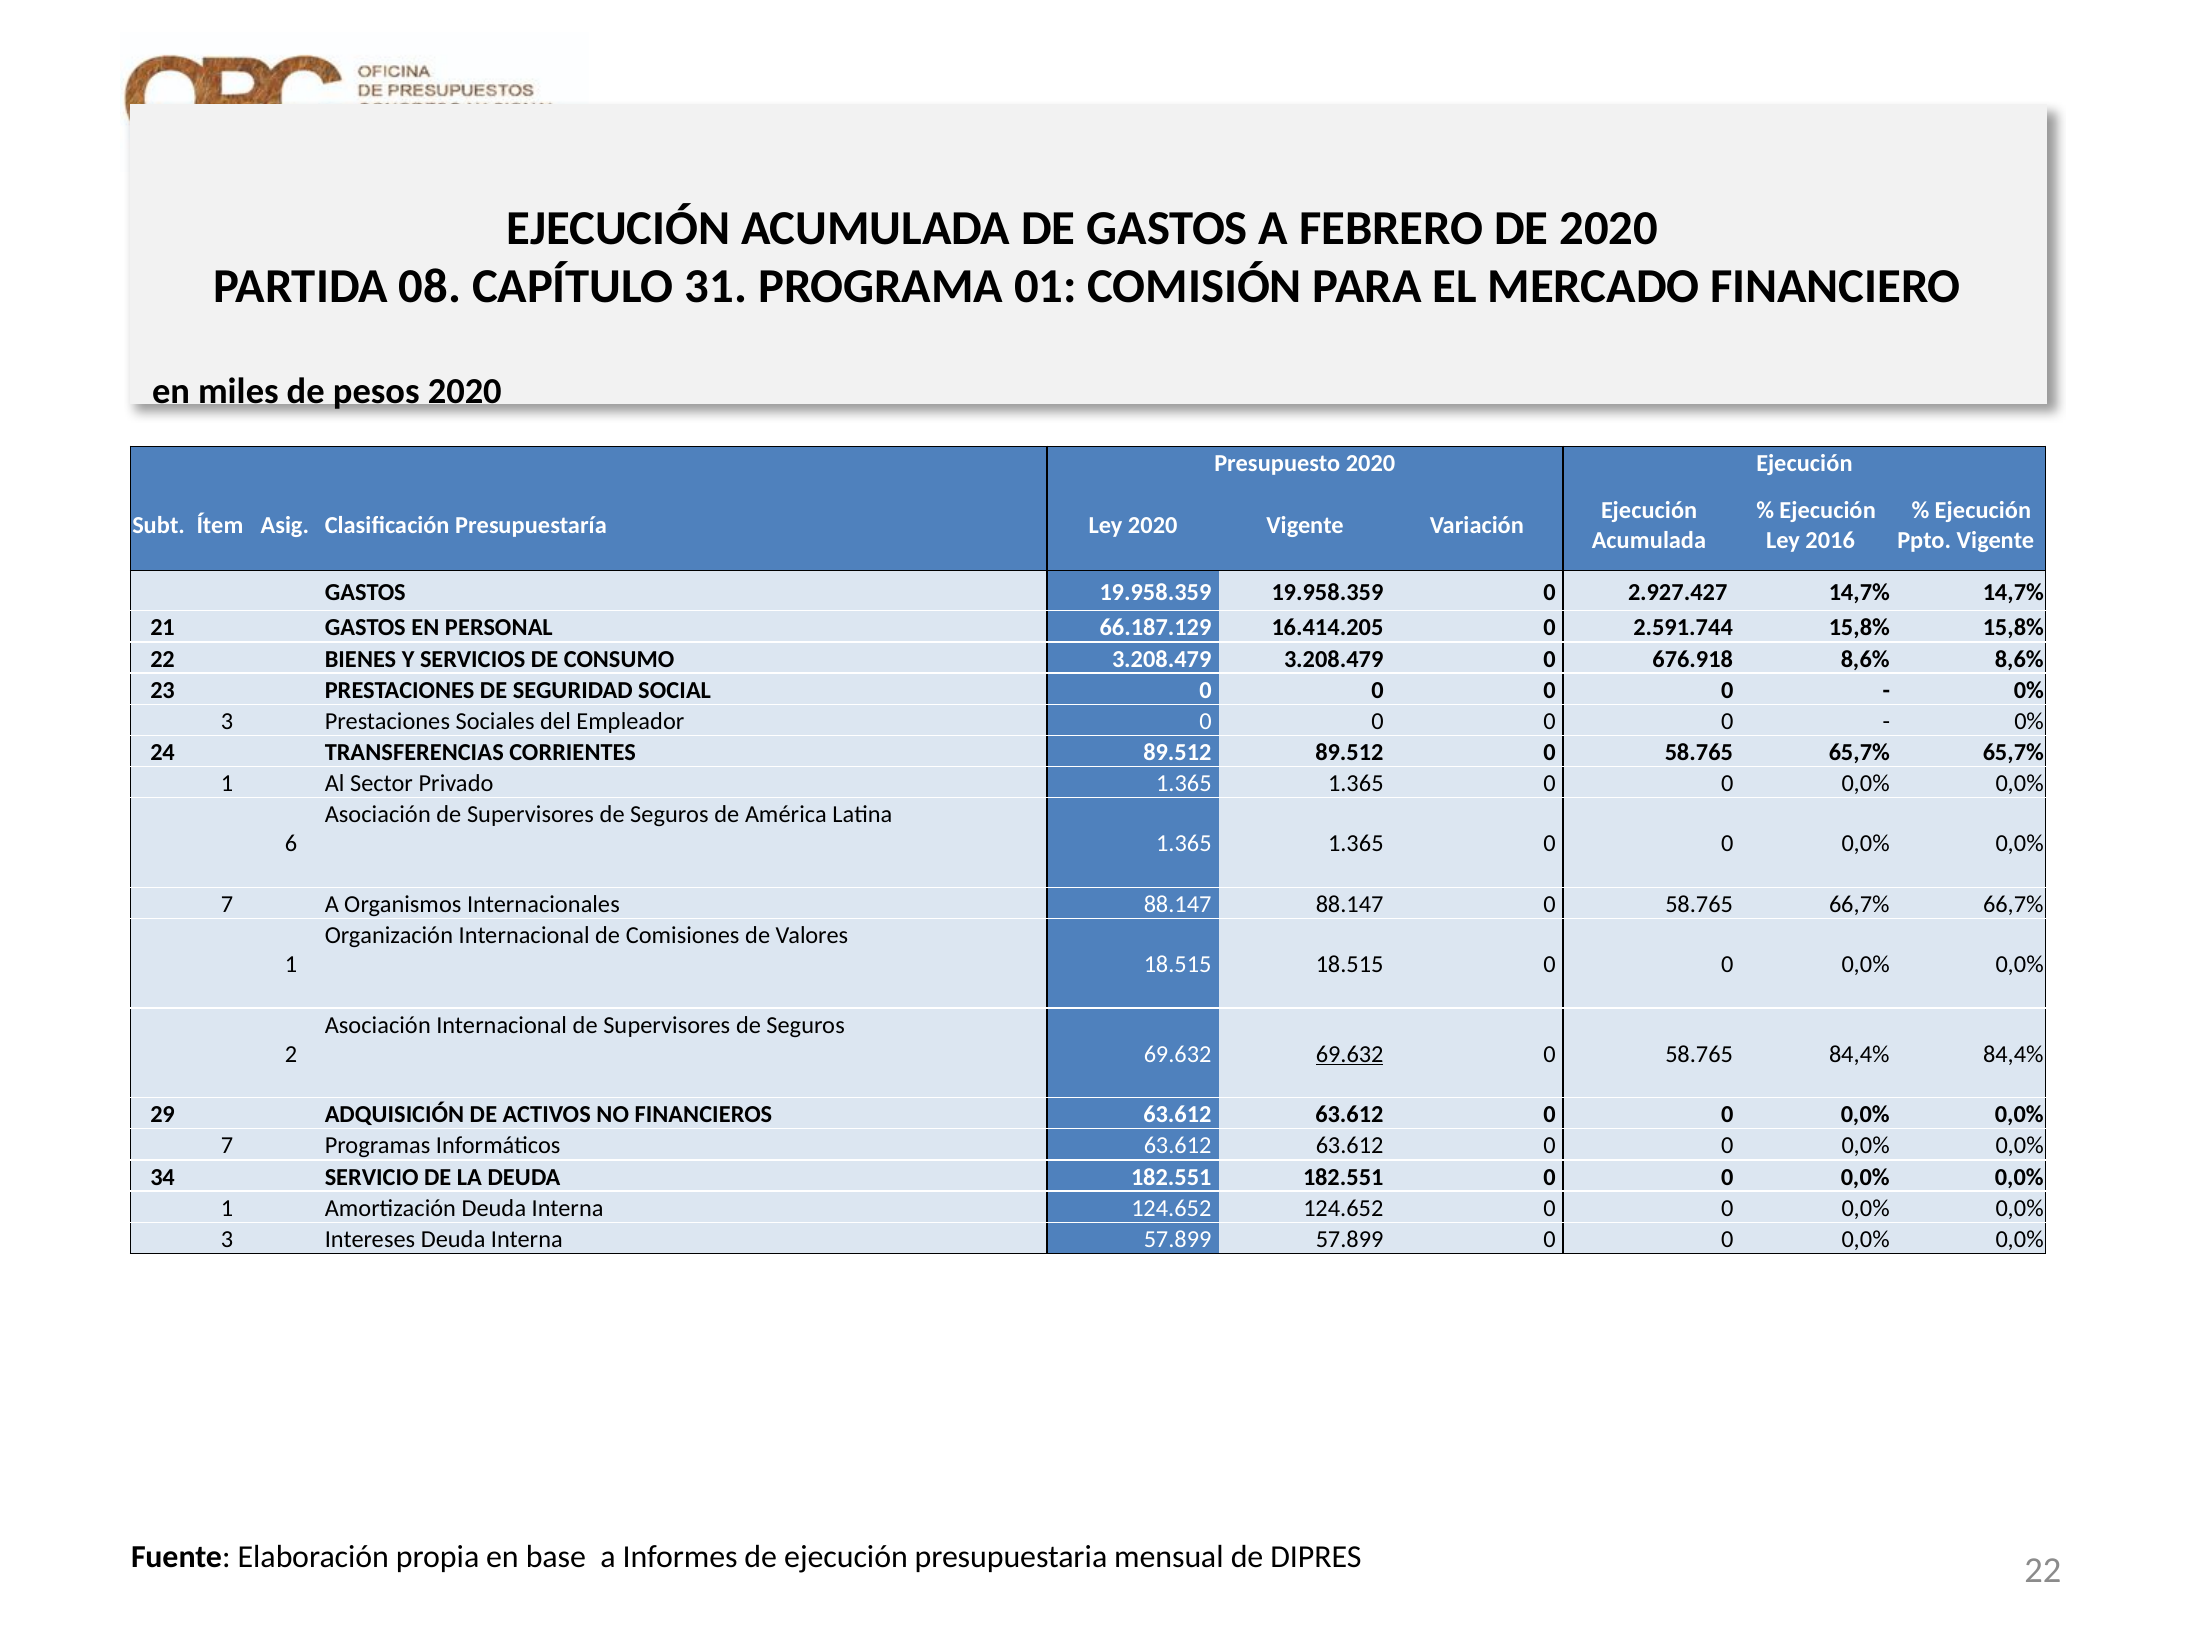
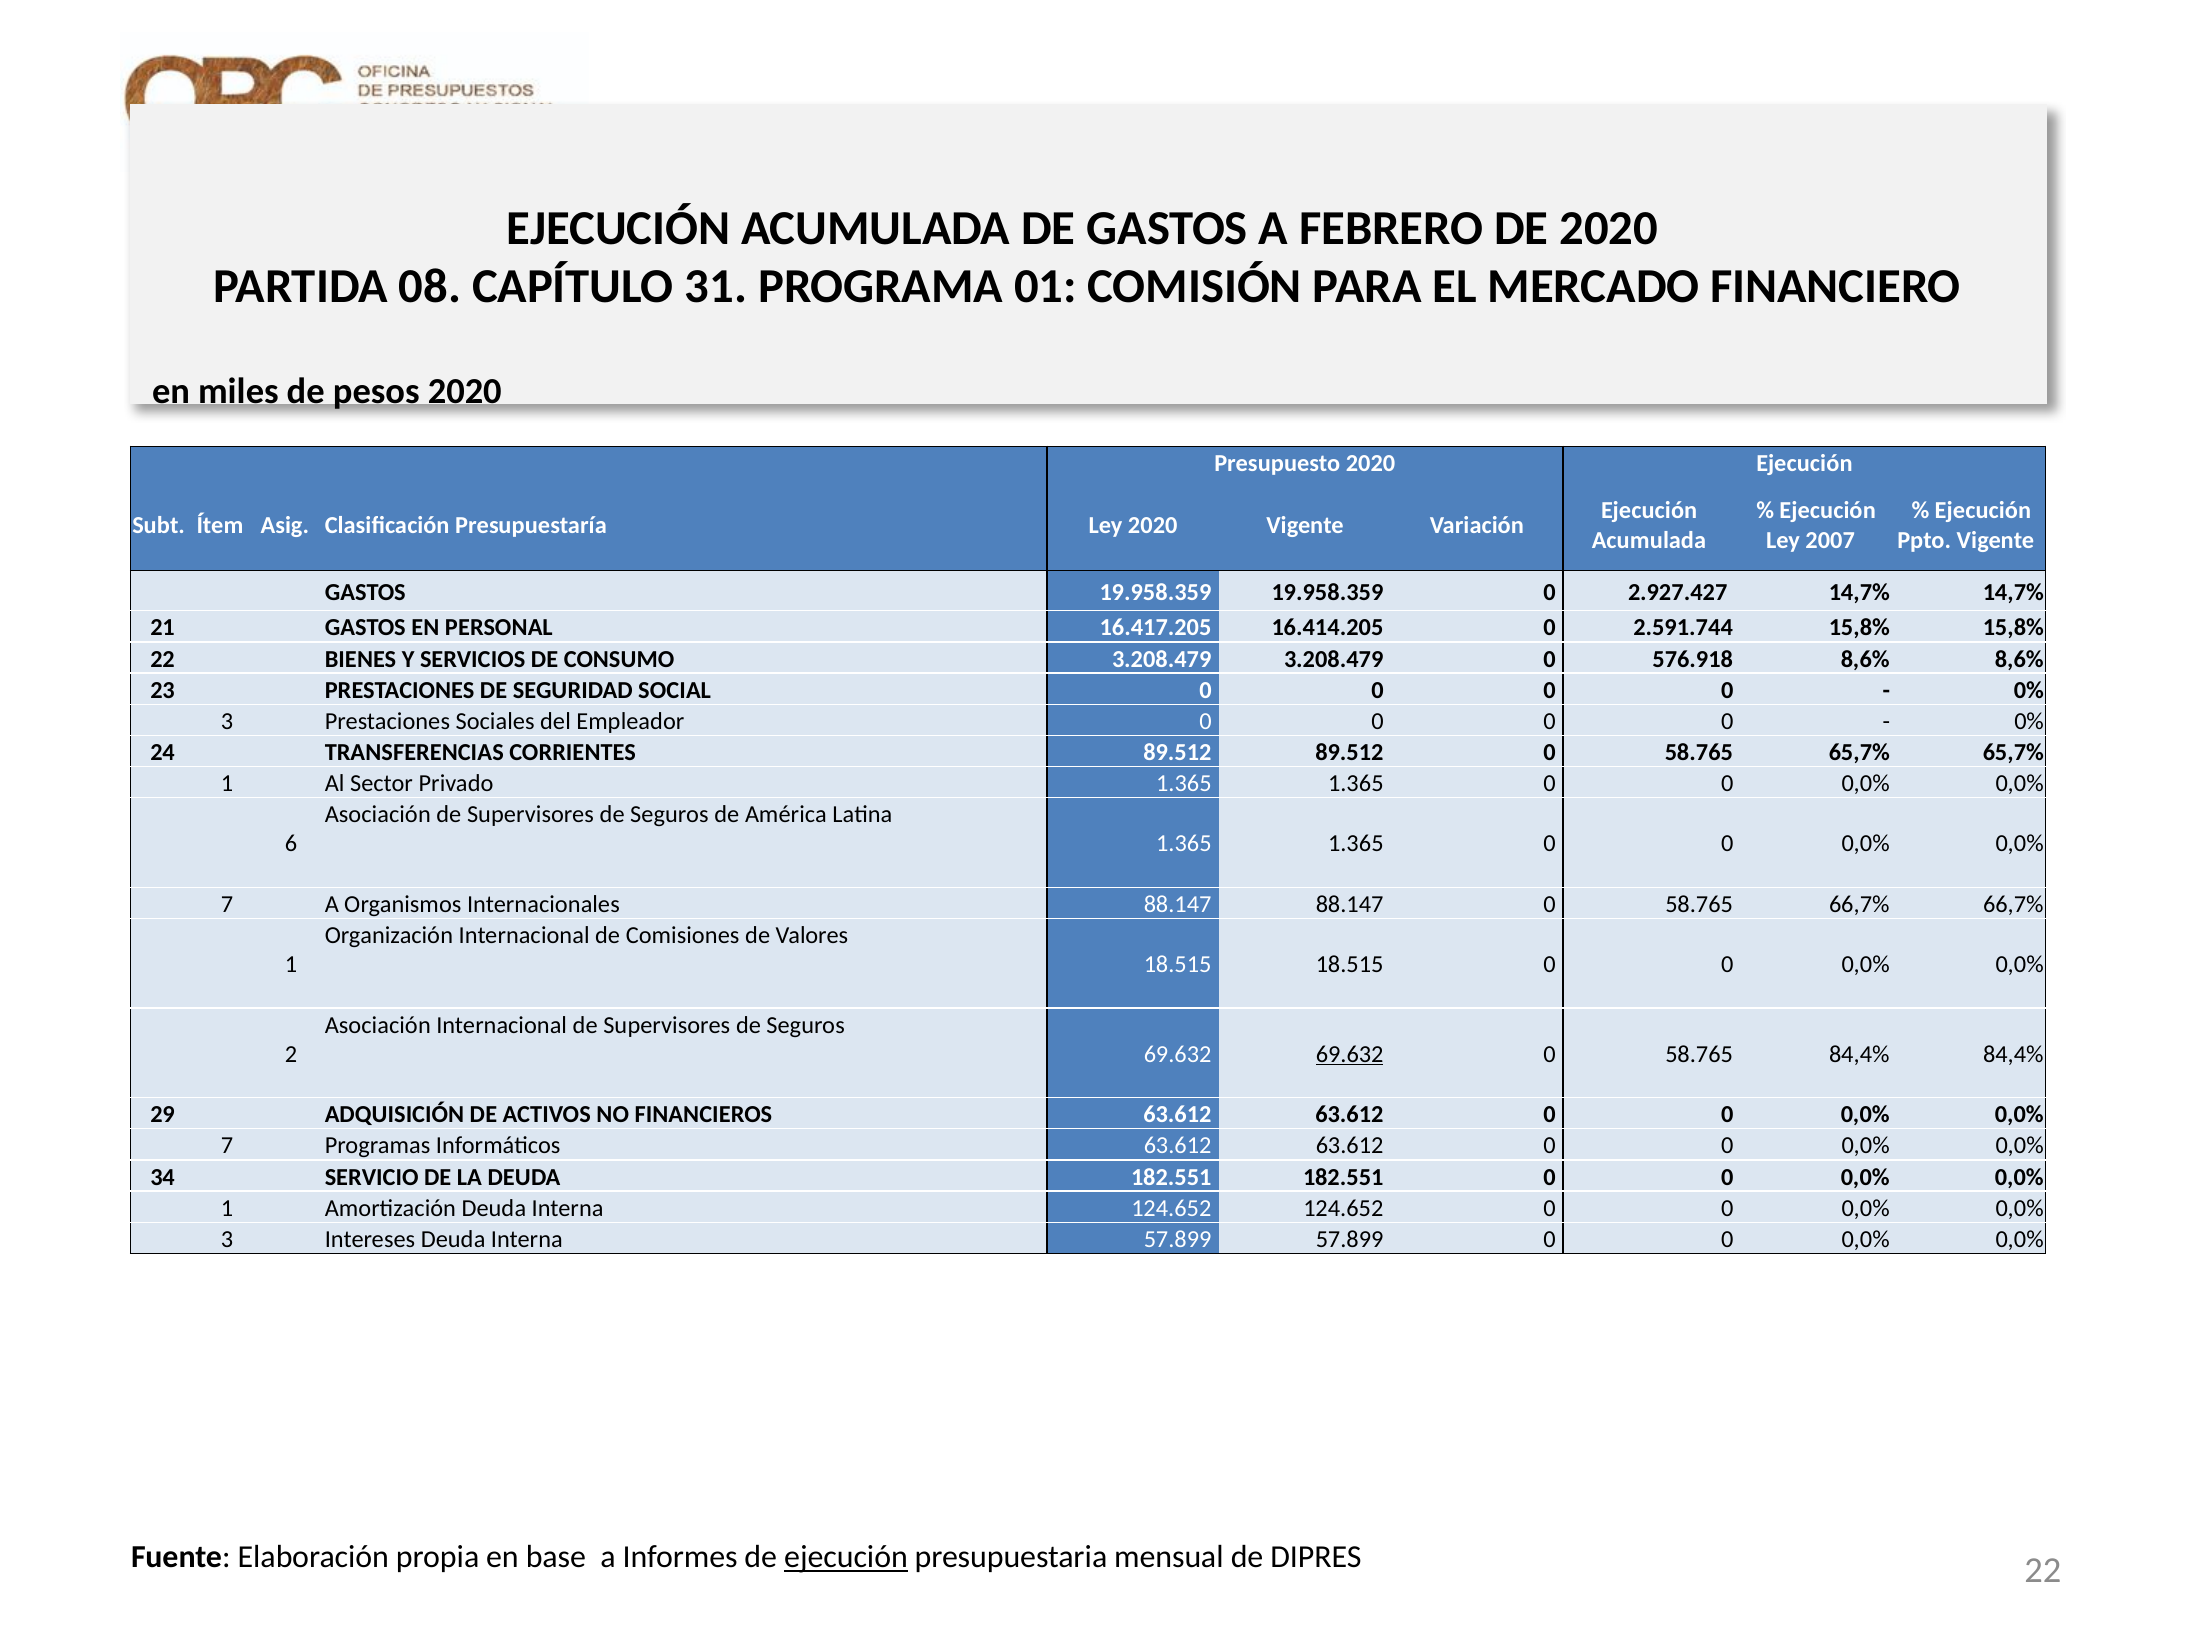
2016: 2016 -> 2007 (1830, 540)
66.187.129: 66.187.129 -> 16.417.205 (1155, 628)
676.918: 676.918 -> 576.918 (1693, 659)
ejecución underline: none -> present (846, 1557)
